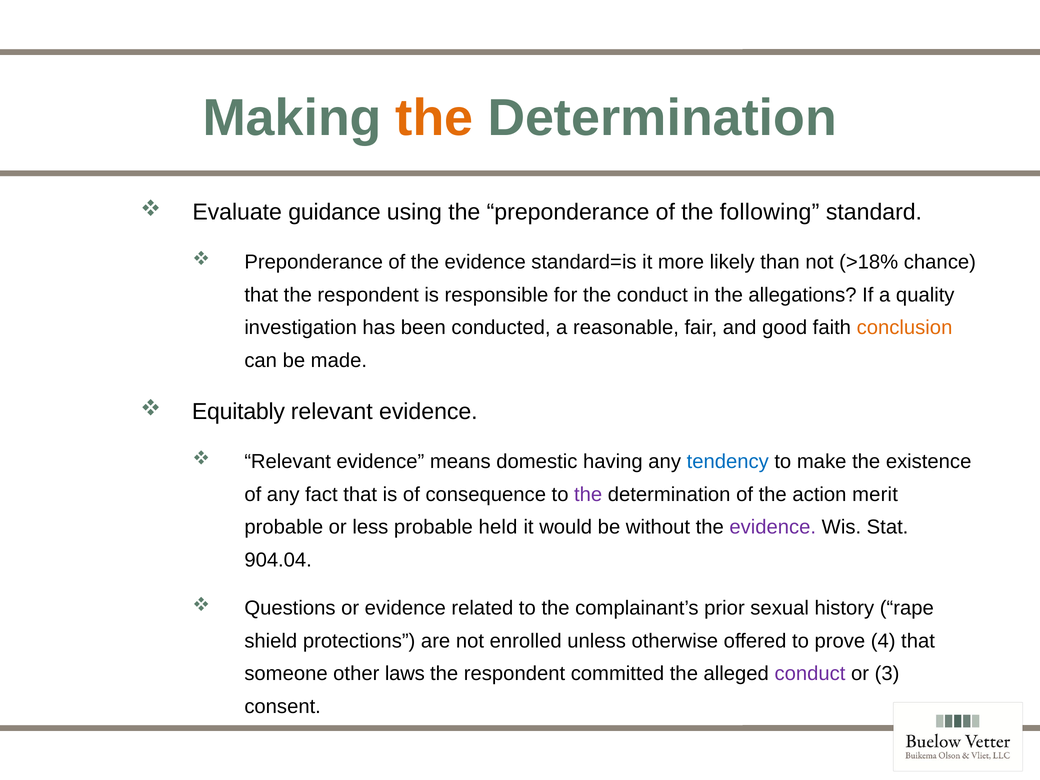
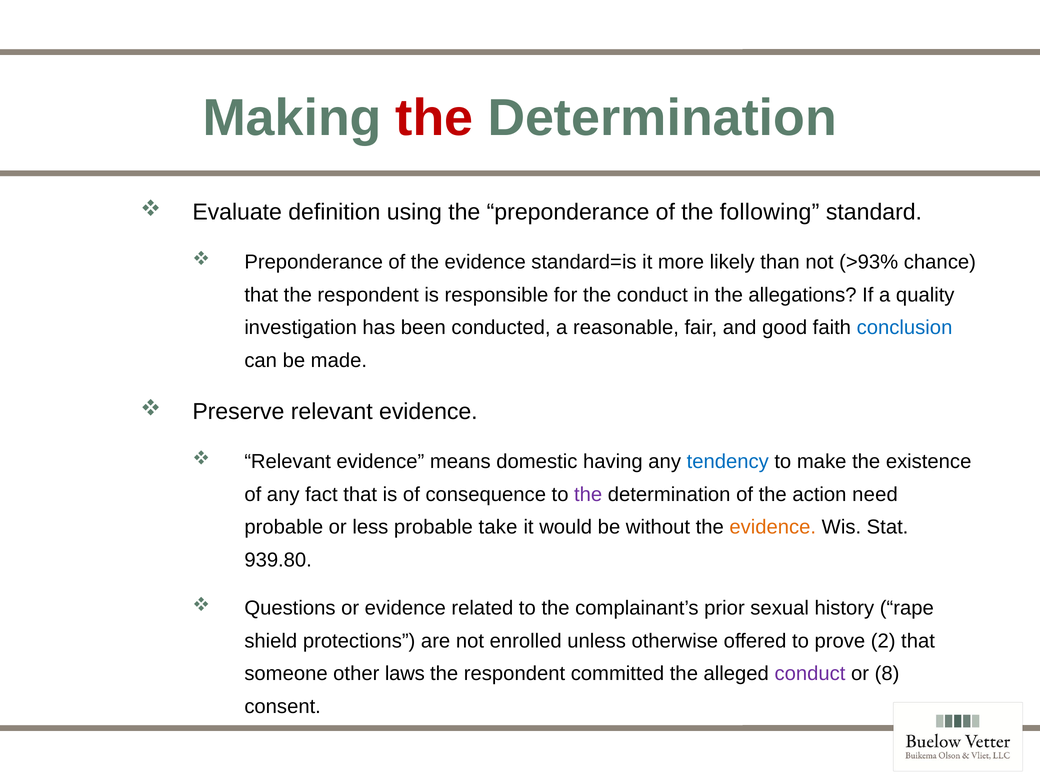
the colour: orange -> red (434, 118)
guidance: guidance -> definition (334, 212)
>18%: >18% -> >93% (869, 262)
conclusion colour: orange -> blue (905, 328)
Equitably: Equitably -> Preserve (238, 412)
merit: merit -> need (875, 494)
held: held -> take (498, 527)
evidence colour: purple -> orange (773, 527)
904.04: 904.04 -> 939.80 (278, 560)
4: 4 -> 2 (883, 641)
3: 3 -> 8 (887, 674)
